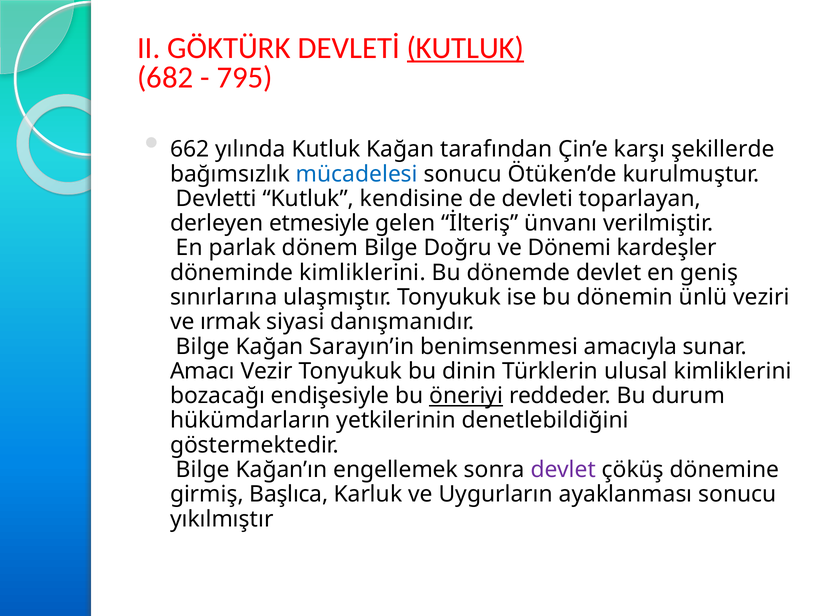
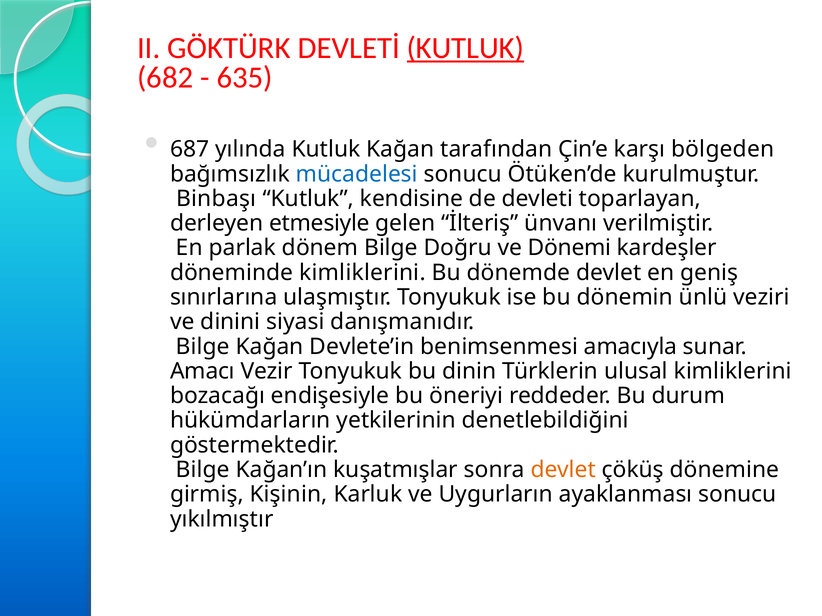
795: 795 -> 635 (245, 78)
662: 662 -> 687 (190, 150)
şekillerde: şekillerde -> bölgeden (723, 150)
Devletti: Devletti -> Binbaşı (216, 199)
ırmak: ırmak -> dinini (230, 322)
Sarayın’in: Sarayın’in -> Devlete’in (362, 347)
öneriyi underline: present -> none (466, 396)
engellemek: engellemek -> kuşatmışlar (396, 470)
devlet colour: purple -> orange (563, 470)
Başlıca: Başlıca -> Kişinin (289, 495)
